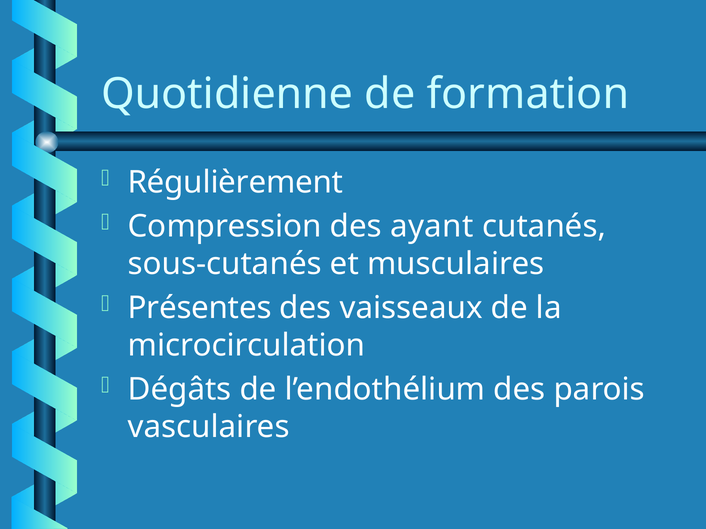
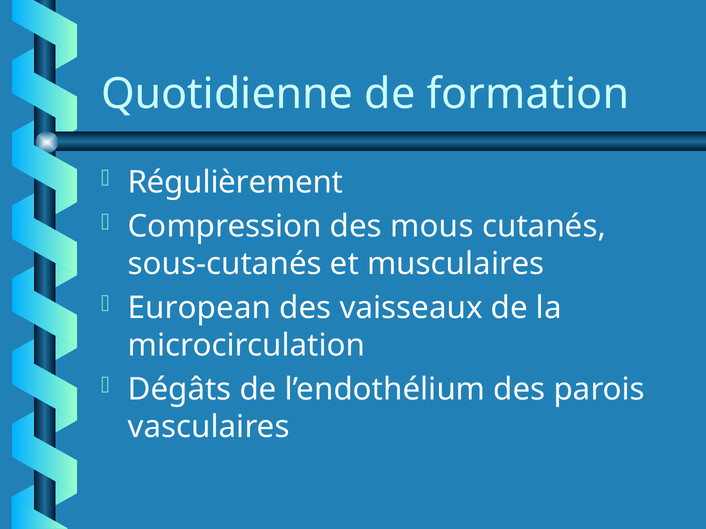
ayant: ayant -> mous (432, 226)
Présentes: Présentes -> European (199, 308)
